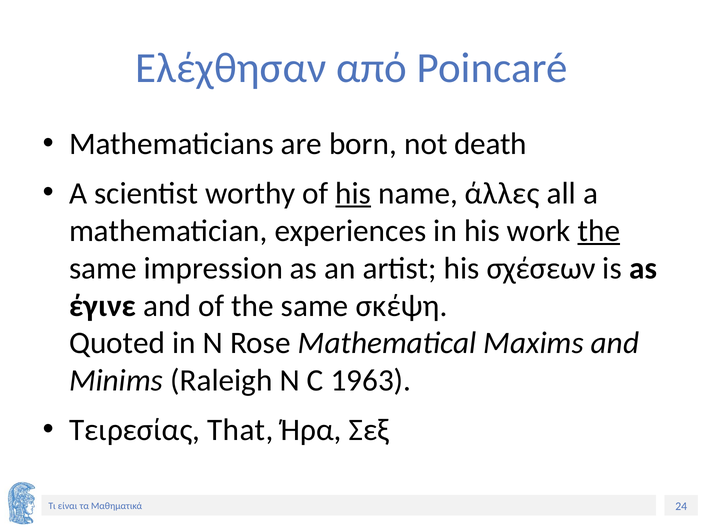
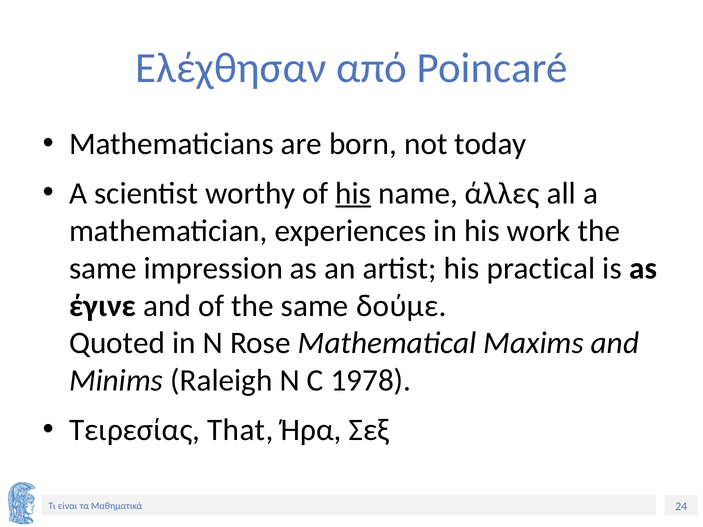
death: death -> today (491, 144)
the underline: present -> none (599, 231)
σχέσεων: σχέσεων -> practical (541, 268)
σκέψη: σκέψη -> δούμε (401, 306)
1963: 1963 -> 1978 (371, 381)
